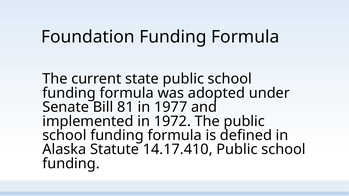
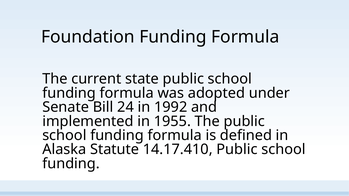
81: 81 -> 24 (126, 107)
1977: 1977 -> 1992 (171, 107)
1972: 1972 -> 1955 (172, 121)
